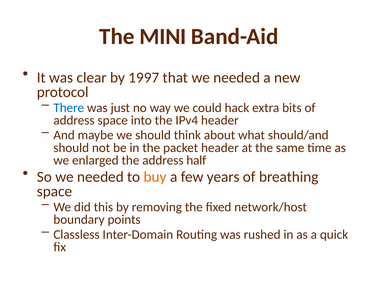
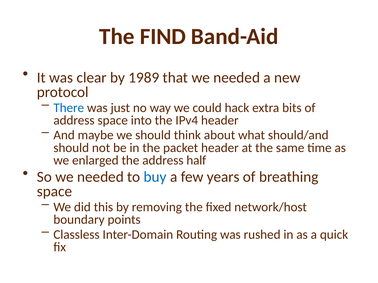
MINI: MINI -> FIND (163, 37)
1997: 1997 -> 1989 (144, 78)
buy colour: orange -> blue (155, 177)
